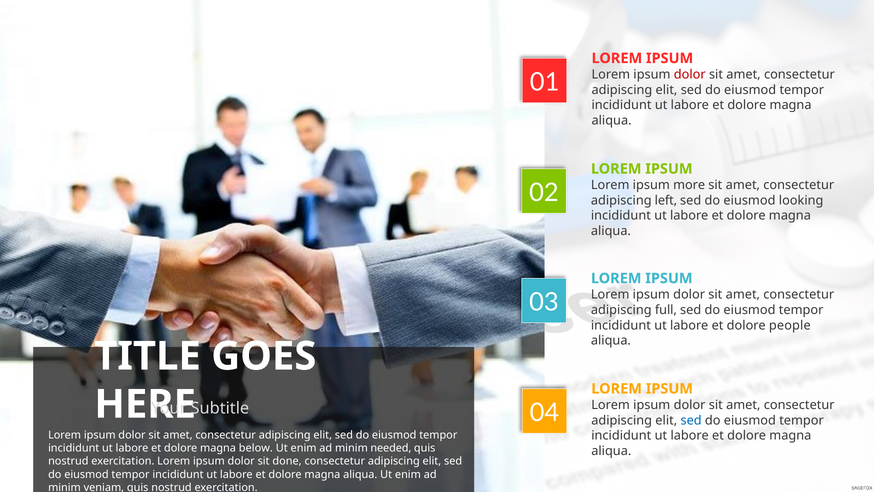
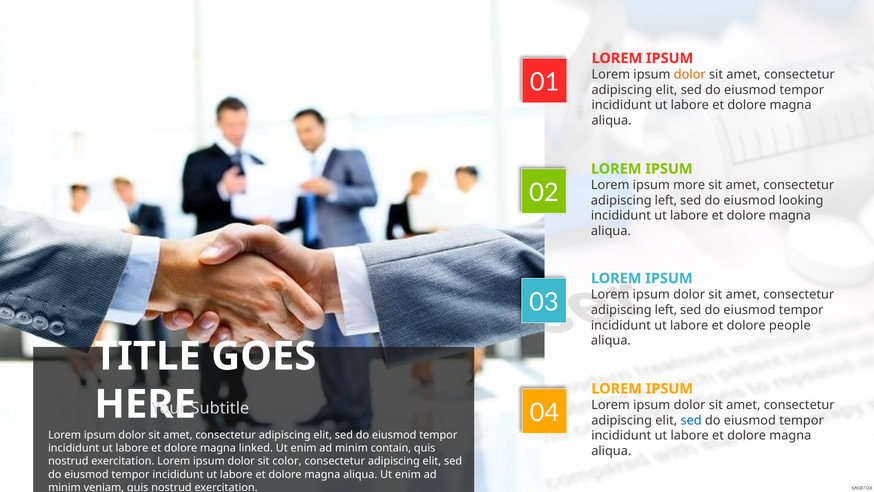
dolor colour: red -> orange (690, 75)
full: full -> left (666, 310)
below: below -> linked (256, 448)
needed: needed -> contain (391, 448)
done: done -> color (287, 461)
